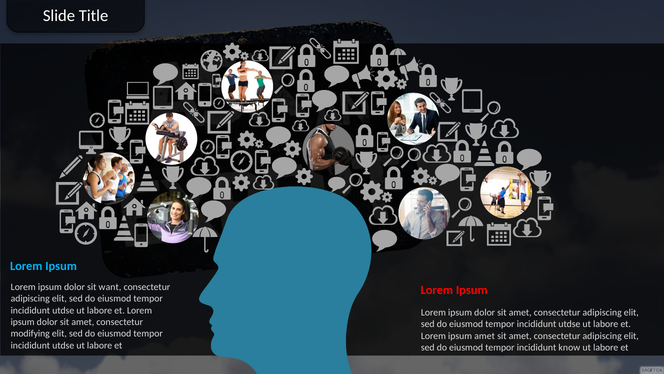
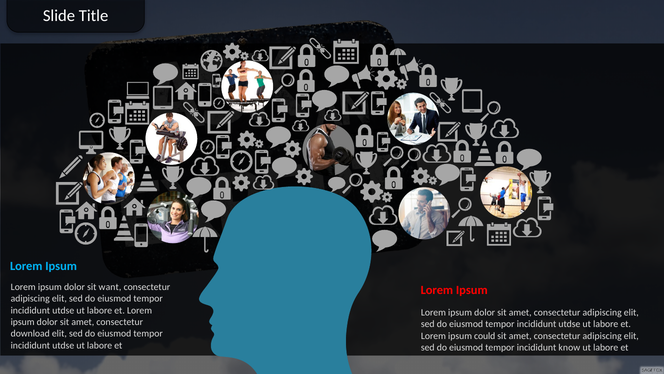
modifying: modifying -> download (30, 333)
ipsum amet: amet -> could (485, 335)
